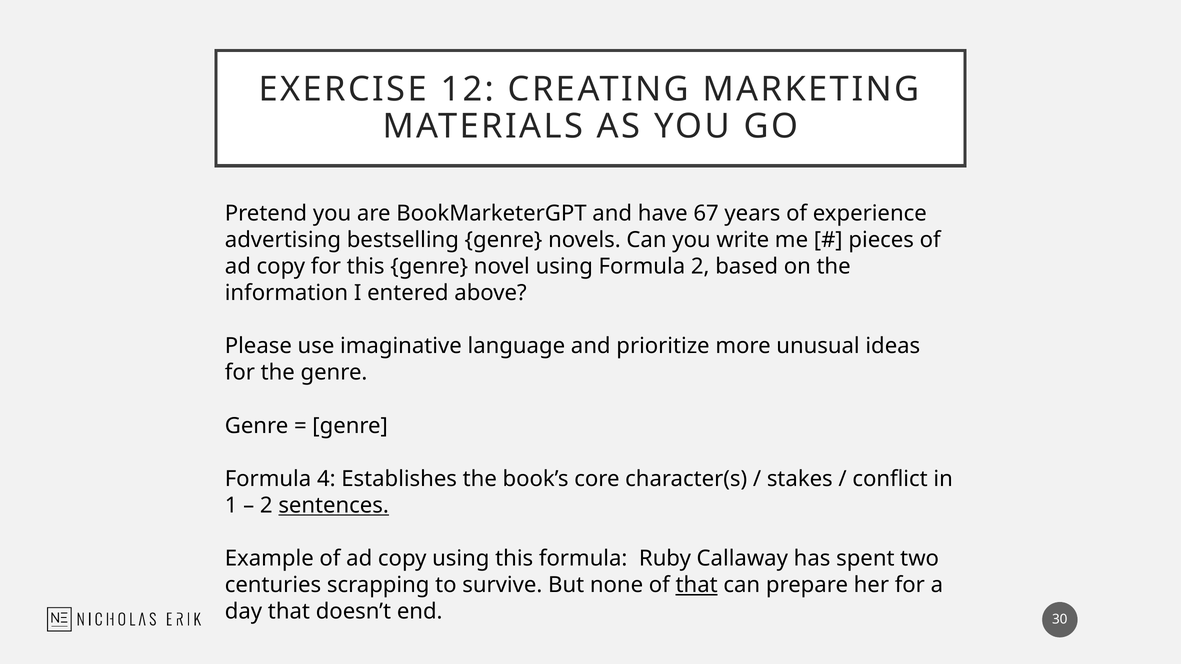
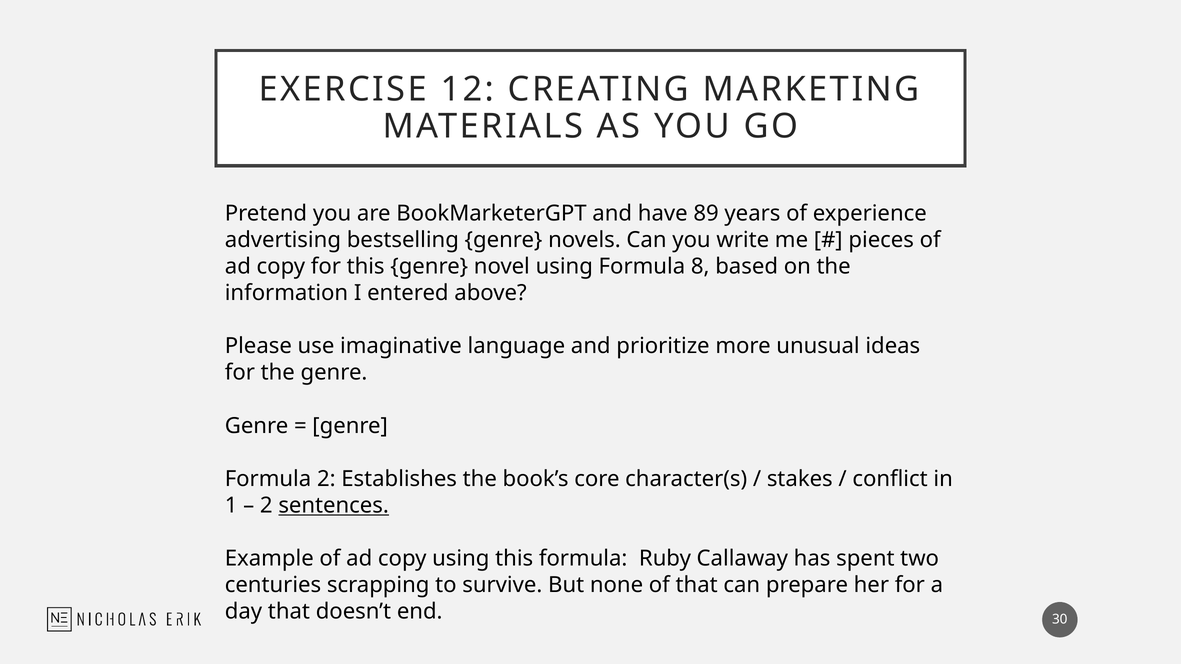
67: 67 -> 89 (706, 213)
Formula 2: 2 -> 8 (700, 267)
Formula 4: 4 -> 2 (326, 479)
that underline: present -> none (697, 585)
